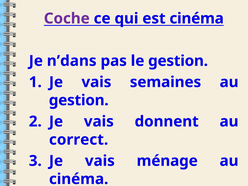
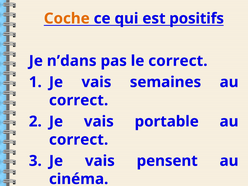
Coche colour: purple -> orange (67, 18)
est cinéma: cinéma -> positifs (197, 18)
le gestion: gestion -> correct (178, 61)
gestion: gestion -> correct (79, 100)
donnent: donnent -> portable (167, 121)
ménage: ménage -> pensent (167, 161)
